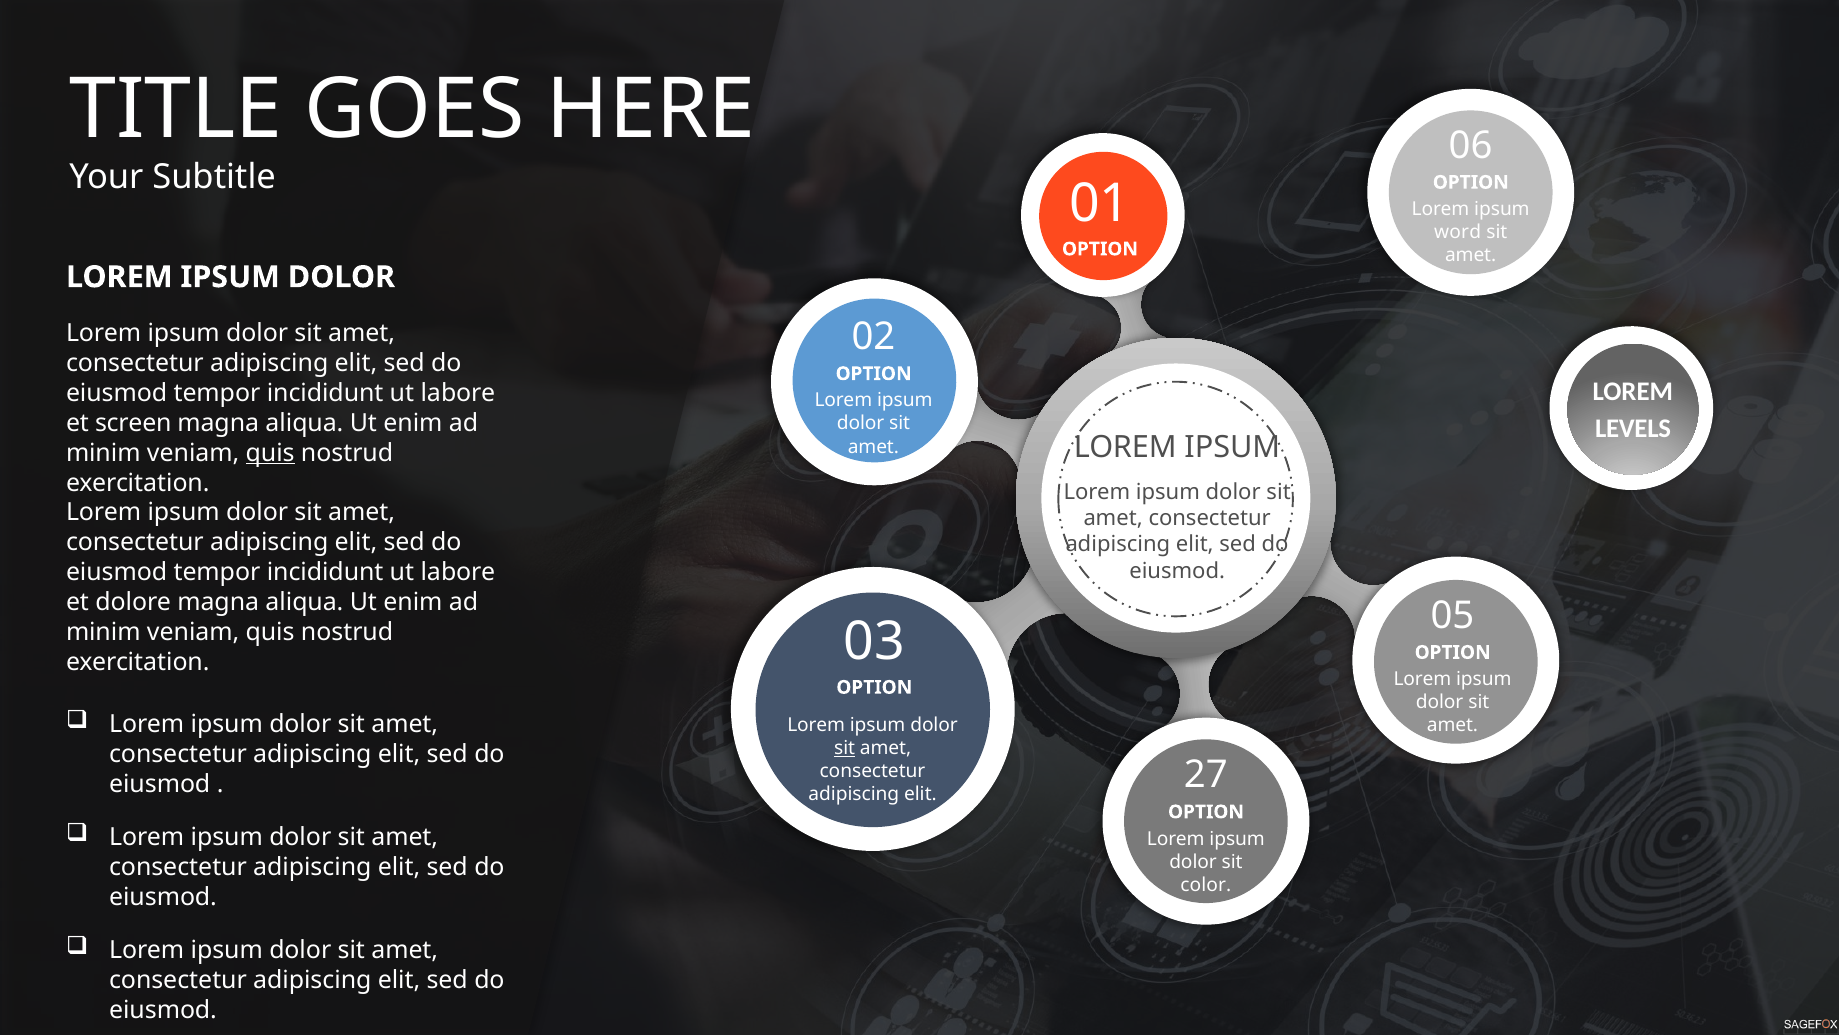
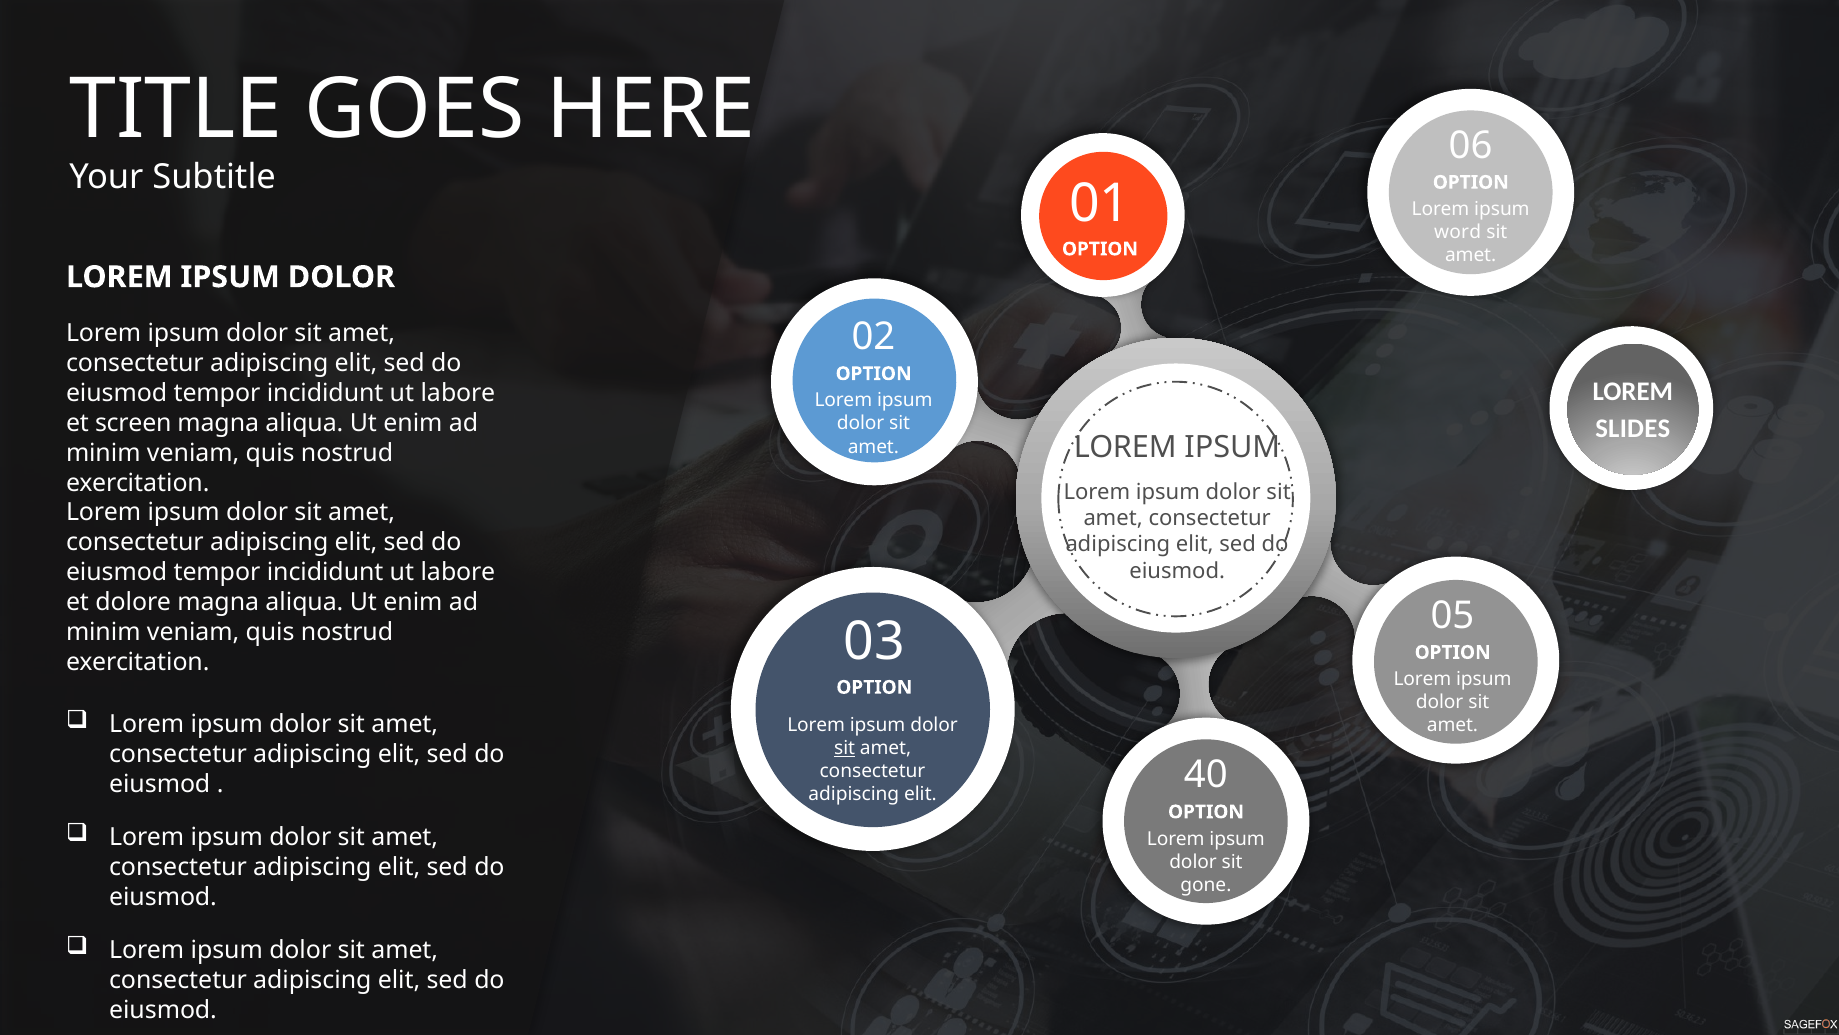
LEVELS: LEVELS -> SLIDES (1633, 429)
quis underline: present -> none (270, 453)
27: 27 -> 40 (1206, 774)
color: color -> gone (1206, 884)
